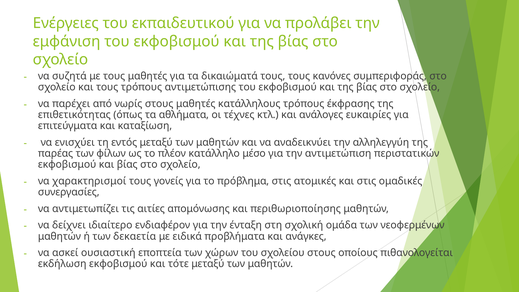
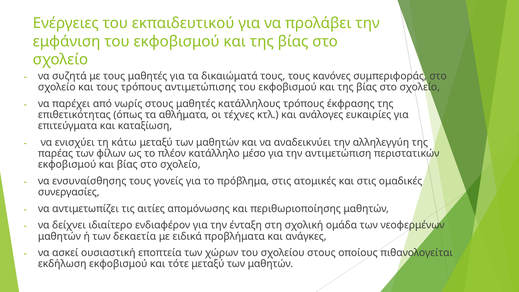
εντός: εντός -> κάτω (124, 142)
χαρακτηρισμοί: χαρακτηρισμοί -> ενσυναίσθησης (89, 181)
